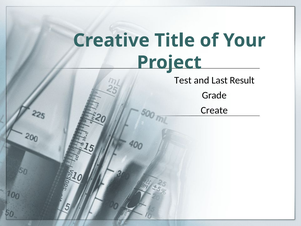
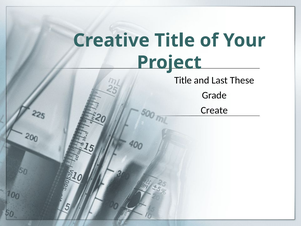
Test: Test -> Title (183, 80)
Result: Result -> These (242, 80)
